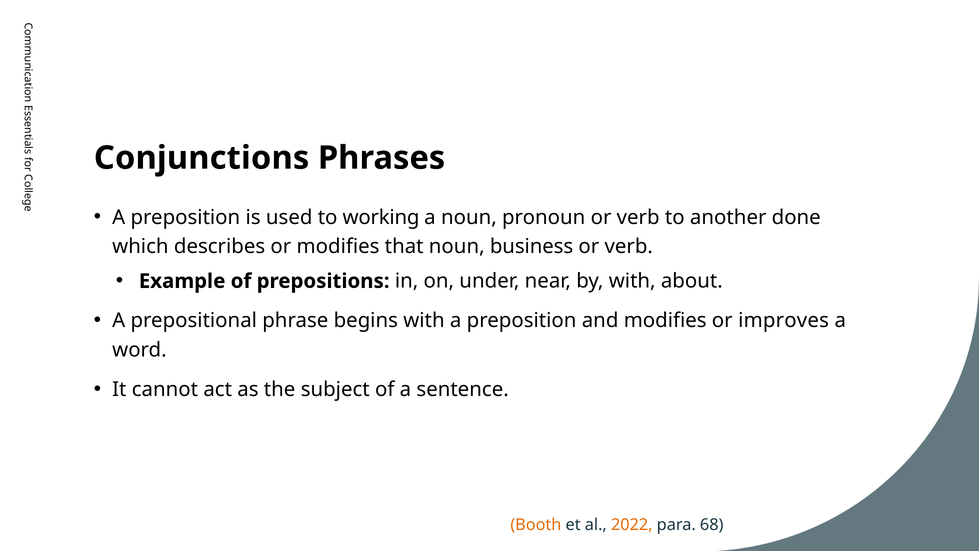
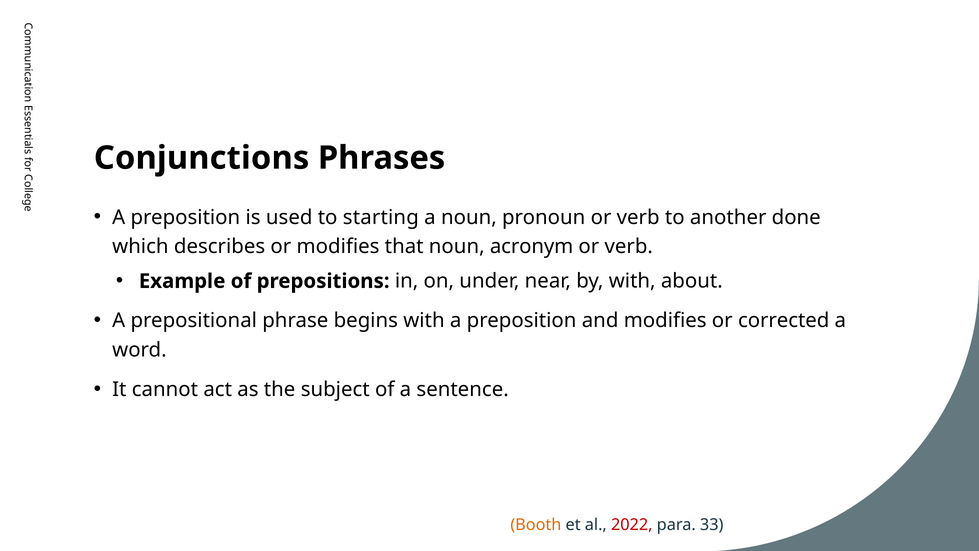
working: working -> starting (381, 217)
business: business -> acronym (532, 247)
improves: improves -> corrected (784, 321)
2022 colour: orange -> red (632, 525)
68: 68 -> 33 (712, 525)
